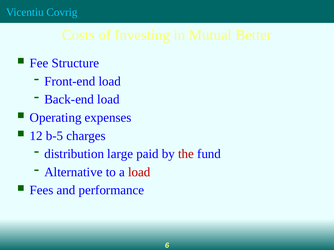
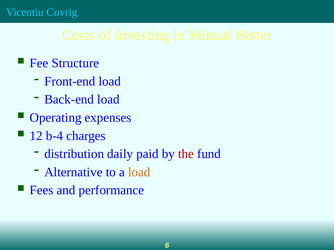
b-5: b-5 -> b-4 (55, 136)
large: large -> daily (120, 154)
load colour: red -> orange (139, 172)
